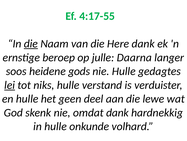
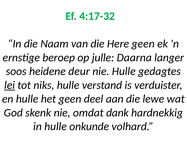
4:17-55: 4:17-55 -> 4:17-32 (97, 16)
die underline: present -> none (31, 44)
Here dank: dank -> geen (143, 44)
gods: gods -> deur (79, 71)
